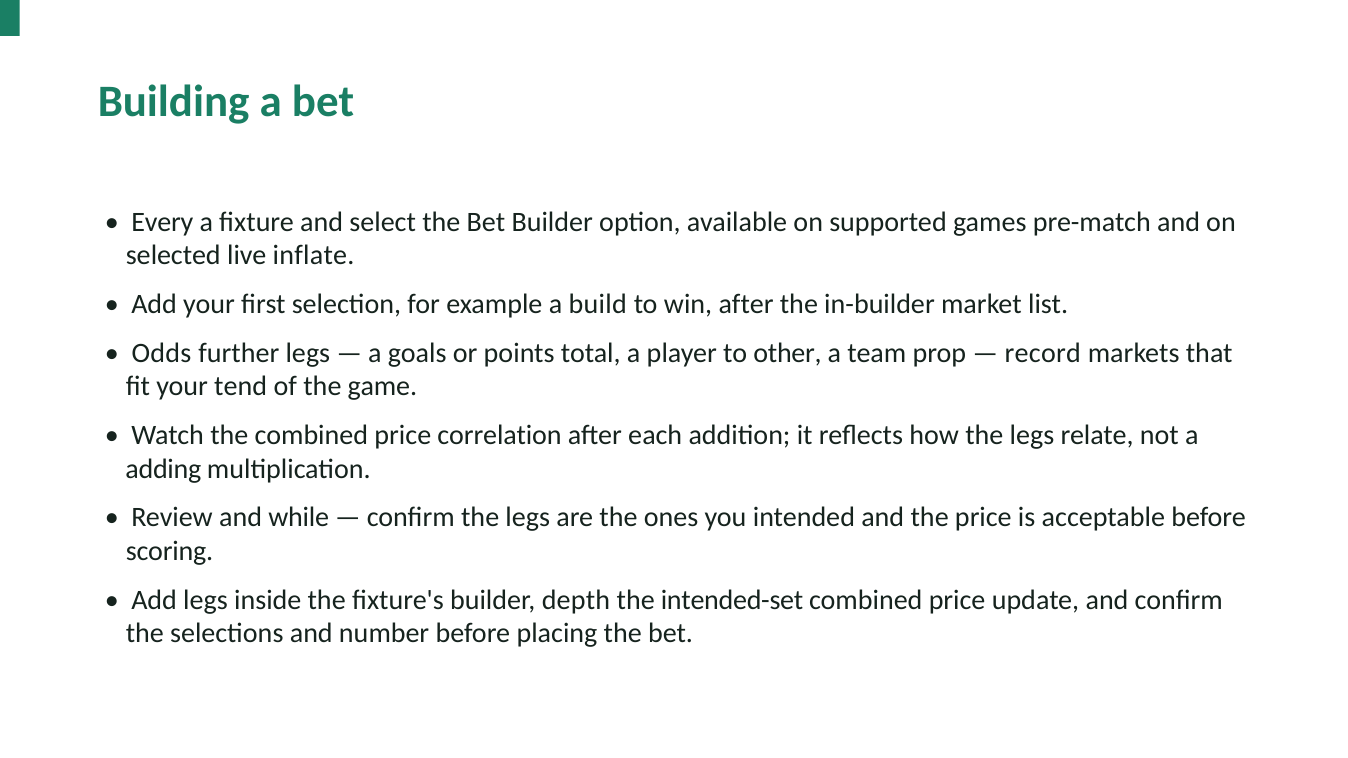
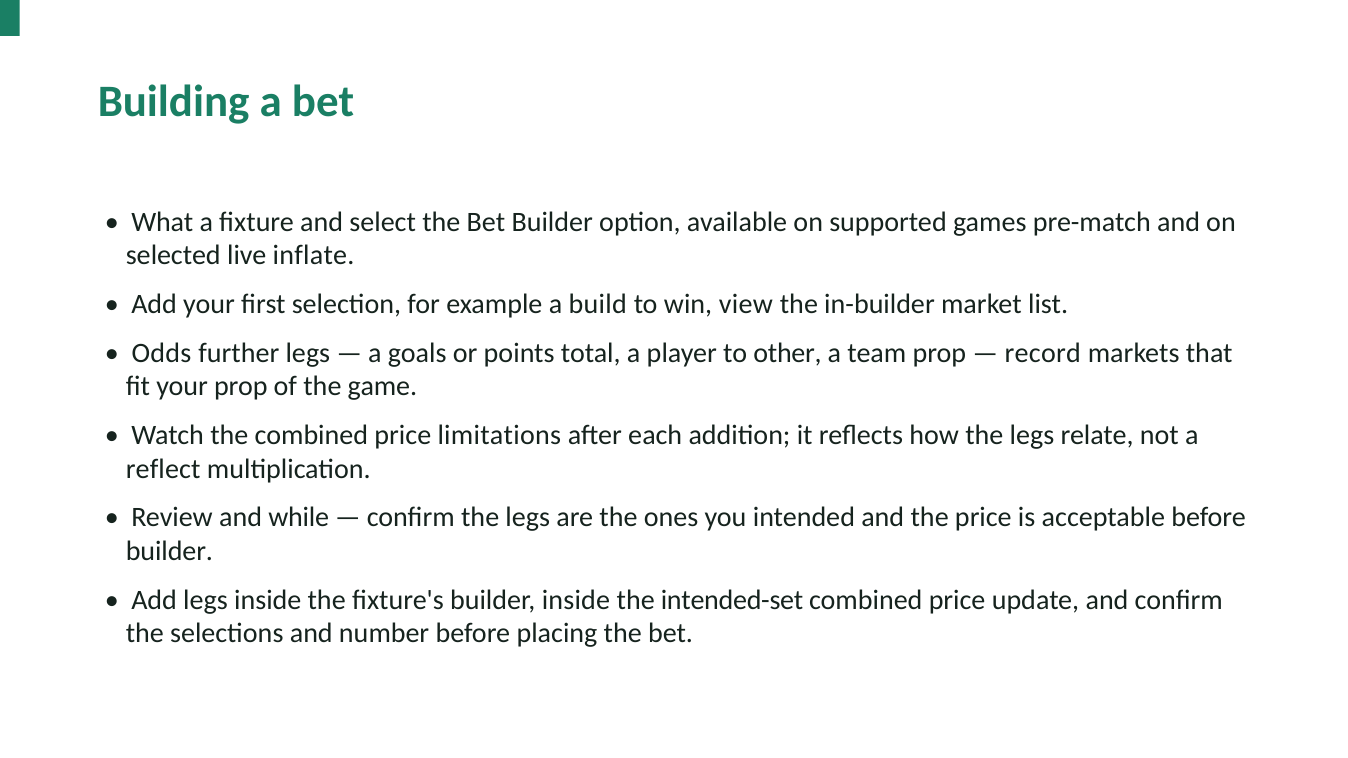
Every: Every -> What (162, 222)
win after: after -> view (746, 304)
your tend: tend -> prop (241, 387)
correlation: correlation -> limitations (499, 436)
adding: adding -> reflect (163, 469)
scoring: scoring -> builder (169, 552)
builder depth: depth -> inside (576, 600)
